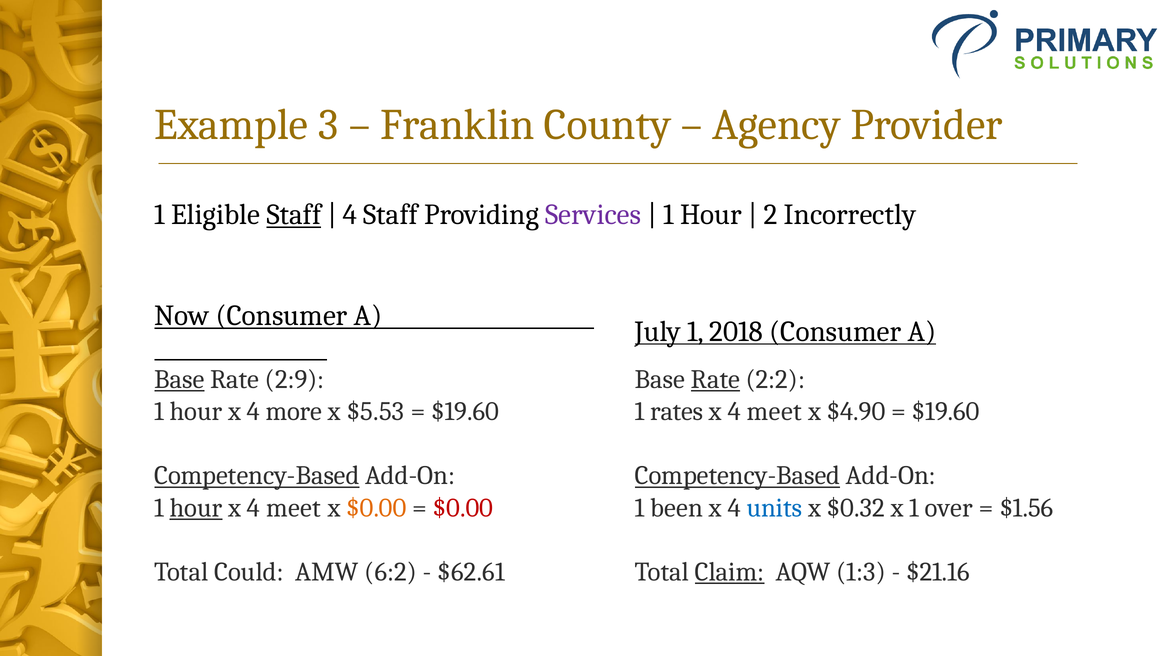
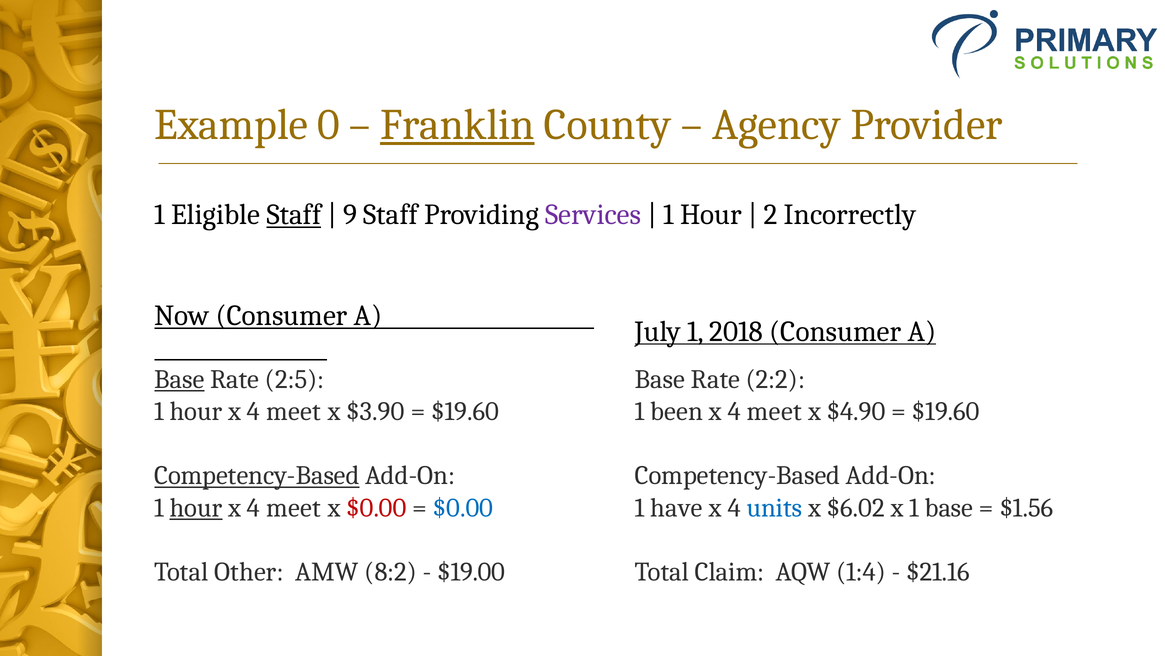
3: 3 -> 0 (329, 125)
Franklin underline: none -> present (457, 125)
4: 4 -> 9 (350, 215)
2:9: 2:9 -> 2:5 (295, 379)
Rate underline: present -> none (715, 379)
more: more -> meet (294, 411)
$5.53: $5.53 -> $3.90 (375, 411)
rates: rates -> been (677, 411)
Competency-Based underline: present -> none (738, 475)
$0.00 colour: orange -> red (376, 507)
$0.00 colour: red -> blue (463, 507)
been: been -> have (677, 507)
$0.32: $0.32 -> $6.02 (856, 507)
1 over: over -> base (949, 507)
Could: Could -> Other (249, 571)
6:2: 6:2 -> 8:2 (391, 571)
$62.61: $62.61 -> $19.00 (471, 571)
Claim underline: present -> none (730, 571)
1:3: 1:3 -> 1:4 (861, 571)
